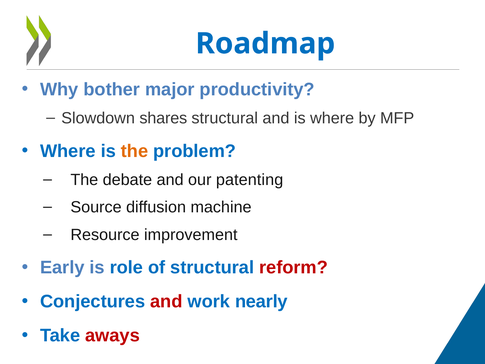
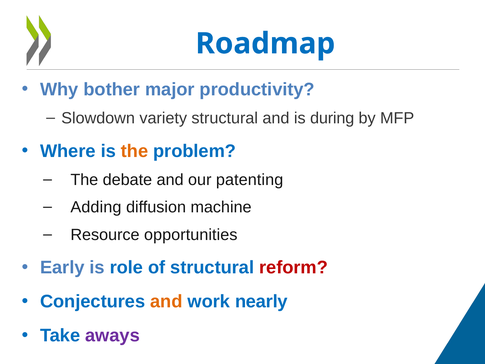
shares: shares -> variety (163, 118)
is where: where -> during (332, 118)
Source: Source -> Adding (96, 207)
improvement: improvement -> opportunities (191, 235)
and colour: red -> orange (166, 301)
aways colour: red -> purple (112, 335)
